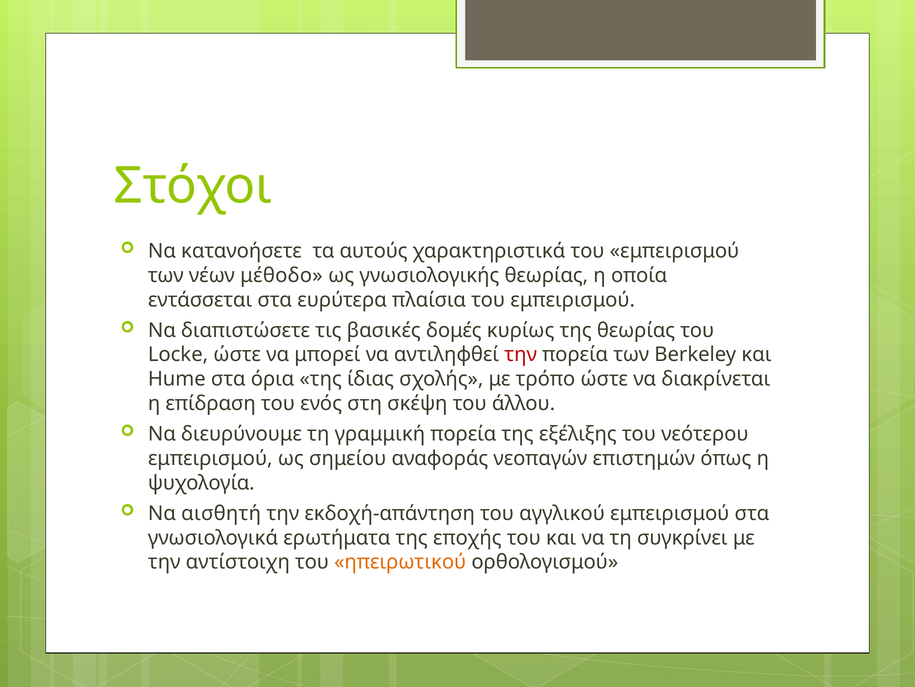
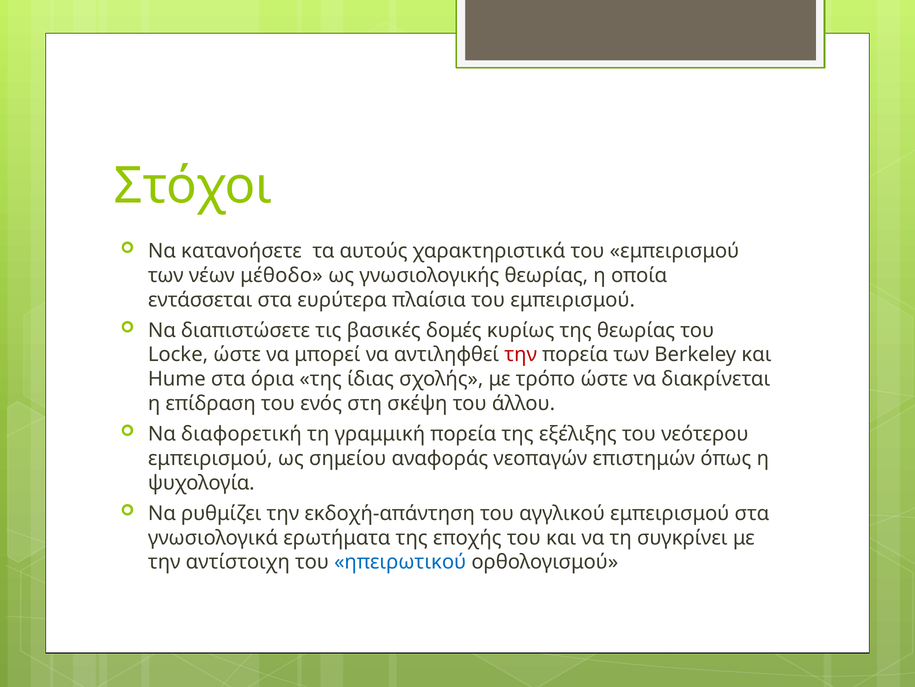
διευρύνουμε: διευρύνουμε -> διαφορετική (241, 434)
αισθητή: αισθητή -> ρυθμίζει (221, 513)
ηπειρωτικού colour: orange -> blue (400, 562)
